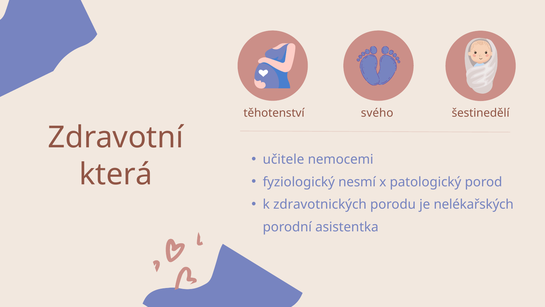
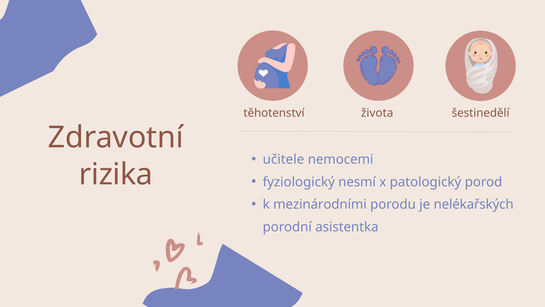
svého: svého -> života (377, 113)
která: která -> rizika (116, 174)
zdravotnických: zdravotnických -> mezinárodními (320, 204)
